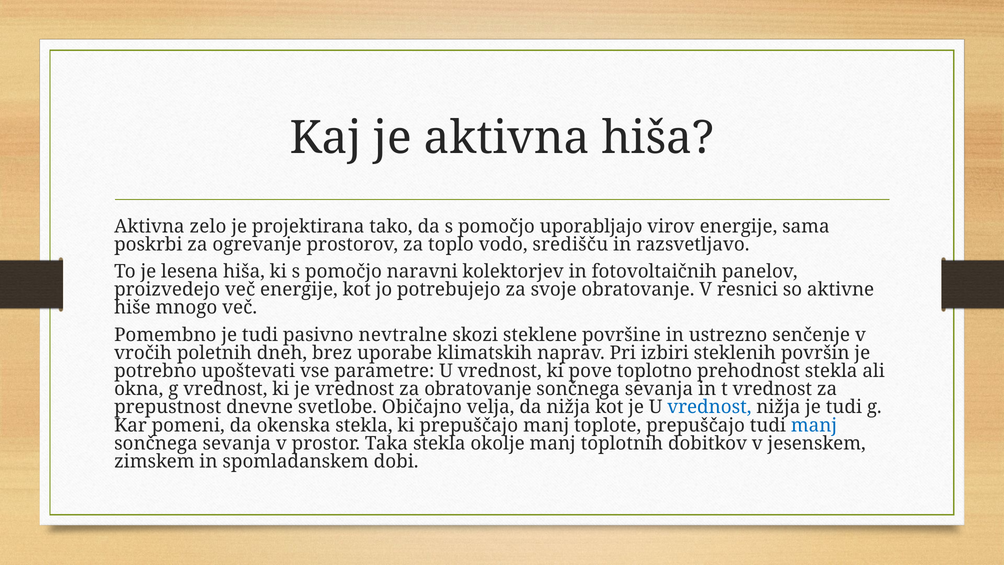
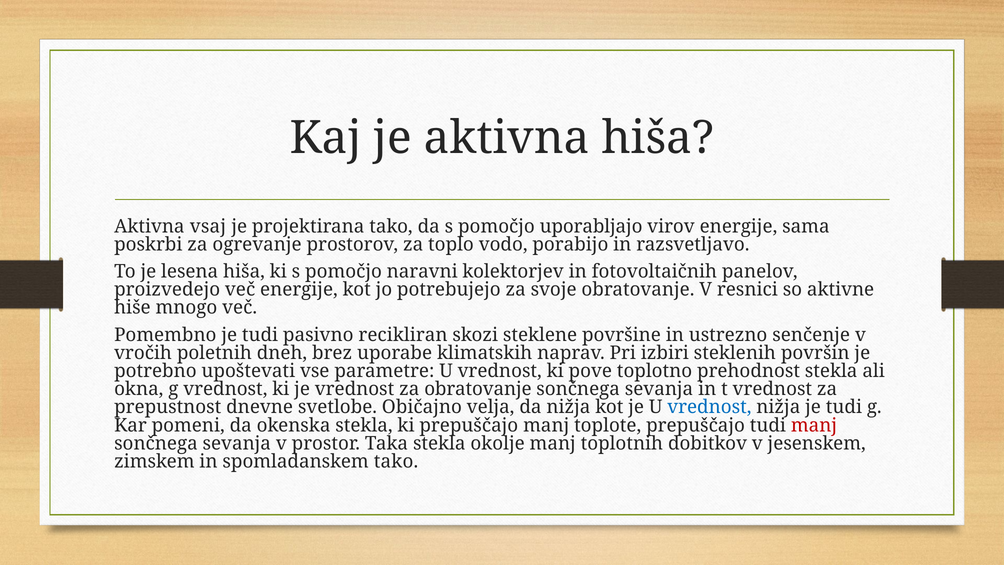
zelo: zelo -> vsaj (208, 226)
središču: središču -> porabijo (570, 244)
nevtralne: nevtralne -> recikliran (403, 335)
manj colour: blue -> red (814, 425)
spomladanskem dobi: dobi -> tako (396, 461)
